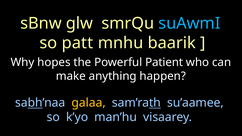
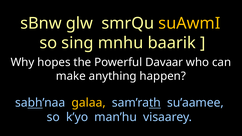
suAwmI colour: light blue -> yellow (189, 23)
patt: patt -> sing (77, 43)
Patient: Patient -> Davaar (164, 62)
